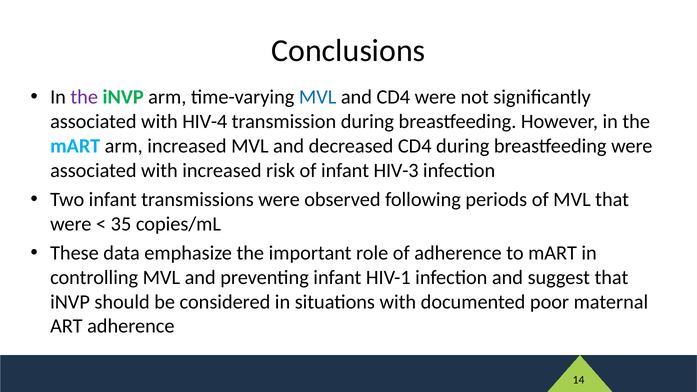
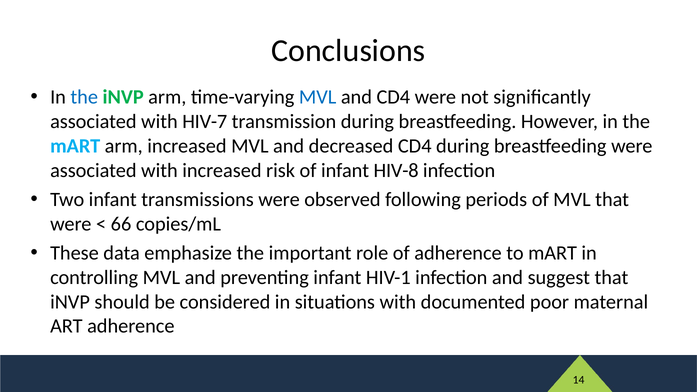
the colour: purple -> blue (84, 97)
HIV-4: HIV-4 -> HIV-7 (205, 122)
HIV-3: HIV-3 -> HIV-8 (396, 171)
35: 35 -> 66 (121, 224)
